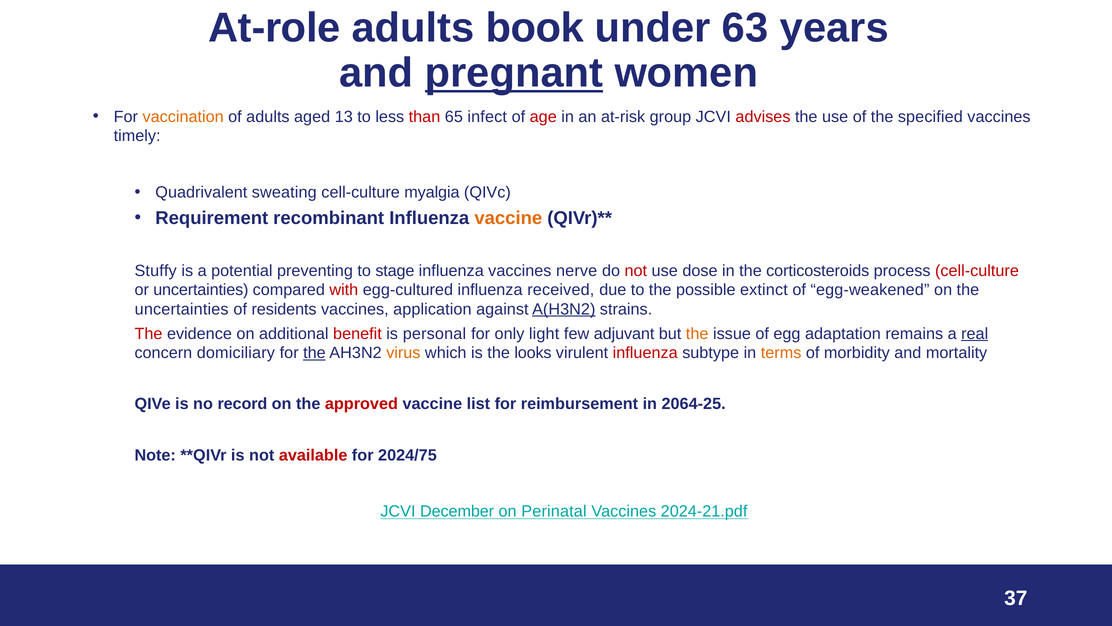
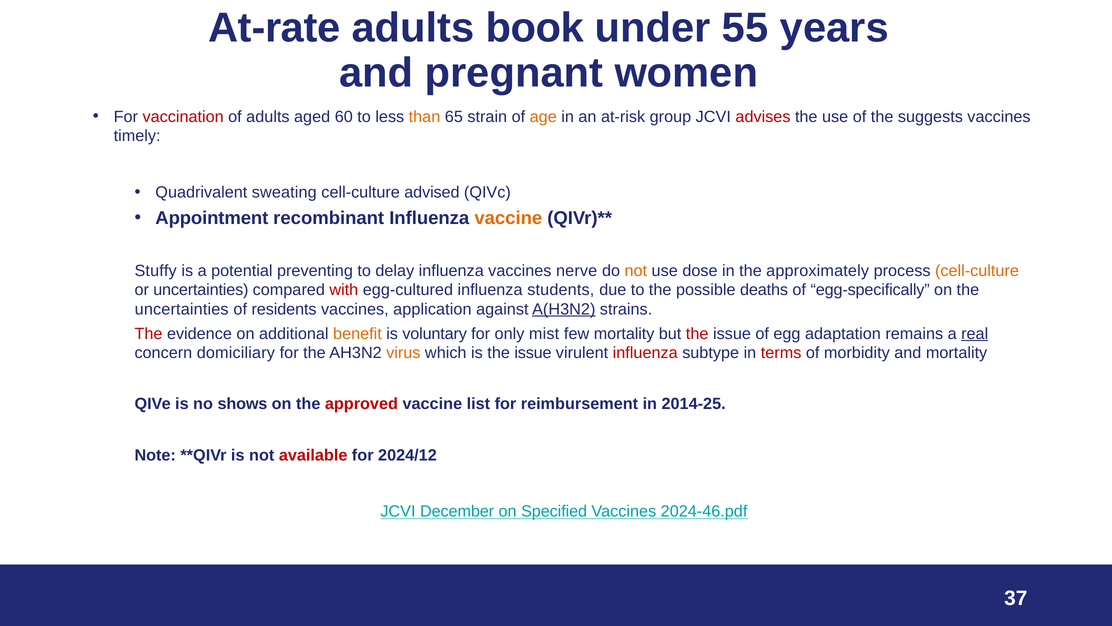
At-role: At-role -> At-rate (274, 28)
63: 63 -> 55 (745, 28)
pregnant underline: present -> none (514, 73)
vaccination colour: orange -> red (183, 117)
13: 13 -> 60 (344, 117)
than colour: red -> orange (425, 117)
infect: infect -> strain (487, 117)
age colour: red -> orange (543, 117)
specified: specified -> suggests (930, 117)
myalgia: myalgia -> advised (432, 192)
Requirement: Requirement -> Appointment (212, 218)
stage: stage -> delay (395, 270)
not colour: red -> orange (636, 270)
corticosteroids: corticosteroids -> approximately (818, 270)
cell-culture colour: red -> orange (977, 270)
received: received -> students (561, 290)
extinct: extinct -> deaths (764, 290)
egg-weakened: egg-weakened -> egg-specifically (870, 290)
benefit colour: red -> orange (357, 333)
personal: personal -> voluntary (435, 333)
light: light -> mist (544, 333)
few adjuvant: adjuvant -> mortality (624, 333)
the colour: orange -> red (697, 333)
the underline: present -> none (314, 353)
is the looks: looks -> issue (533, 353)
terms colour: orange -> red (781, 353)
record: record -> shows (242, 404)
2064-25: 2064-25 -> 2014-25 (694, 404)
2024/75: 2024/75 -> 2024/12 (407, 455)
Perinatal: Perinatal -> Specified (554, 511)
2024-21.pdf: 2024-21.pdf -> 2024-46.pdf (704, 511)
